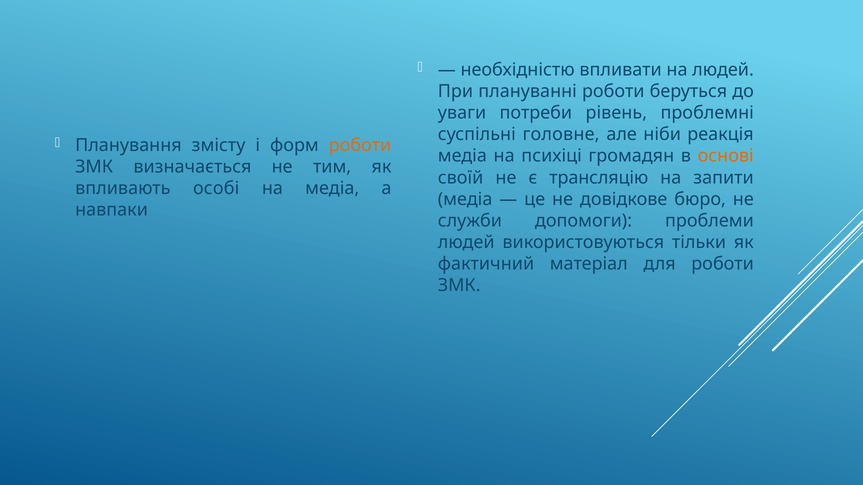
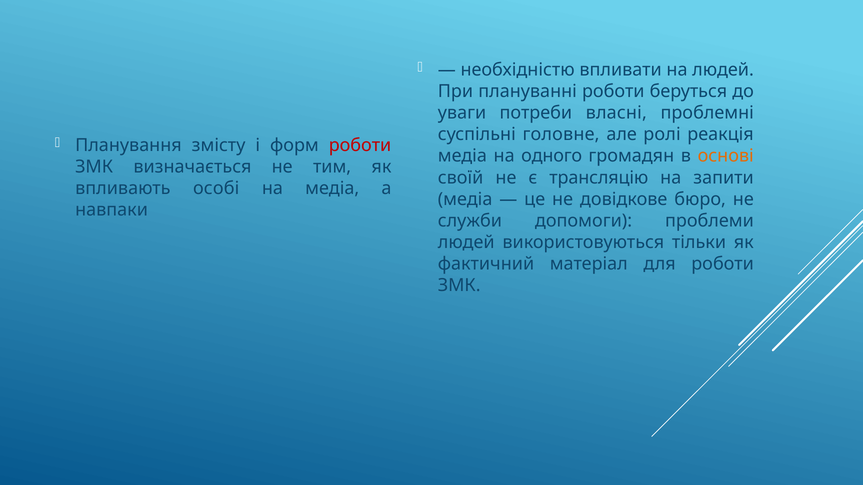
рівень: рівень -> власні (616, 113)
ніби: ніби -> ролі (662, 135)
роботи colour: orange -> red (360, 145)
психіці: психіці -> одного (552, 156)
